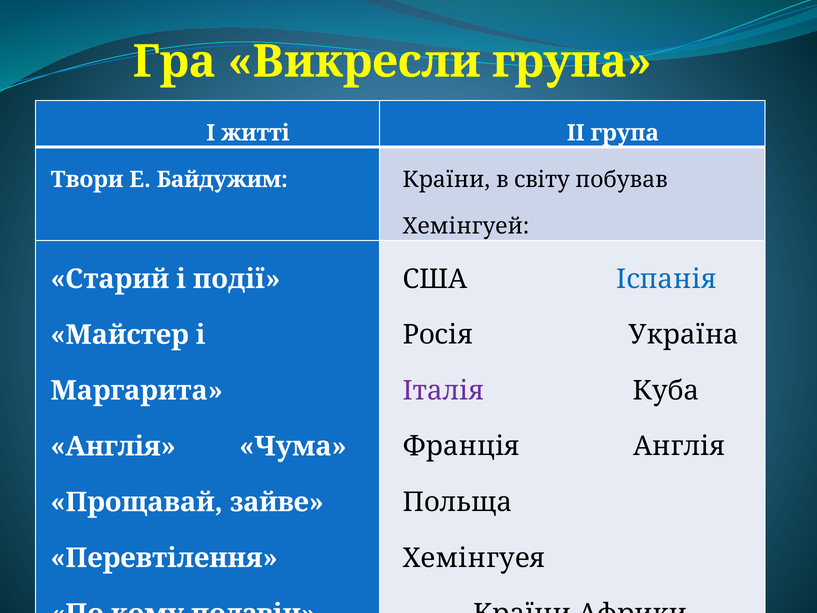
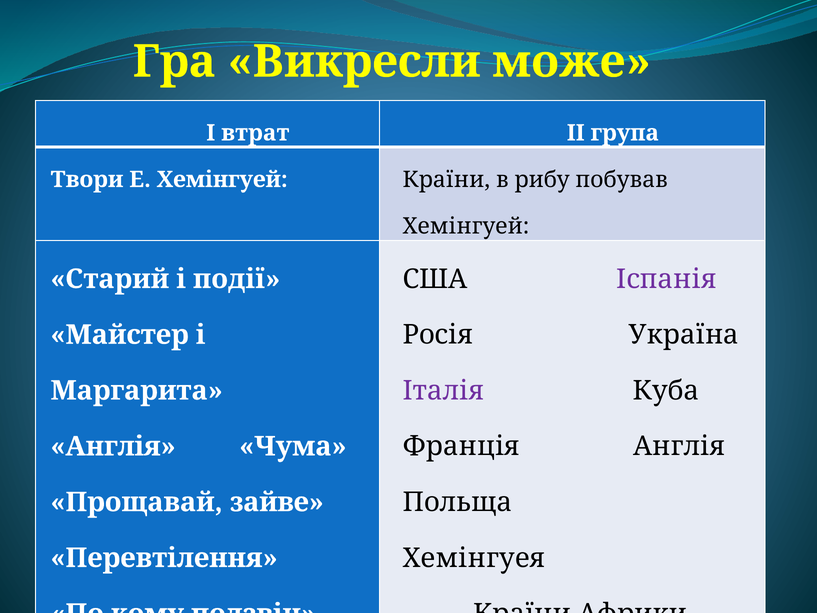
Викресли група: група -> може (572, 62)
житті: житті -> втрат (255, 133)
Е Байдужим: Байдужим -> Хемінгуей (222, 179)
світу: світу -> рибу (542, 179)
Іспанія colour: blue -> purple (667, 279)
